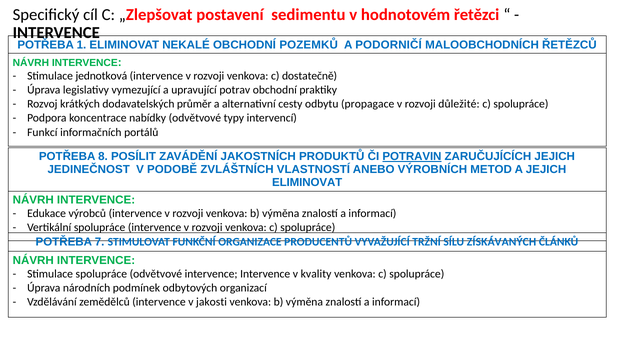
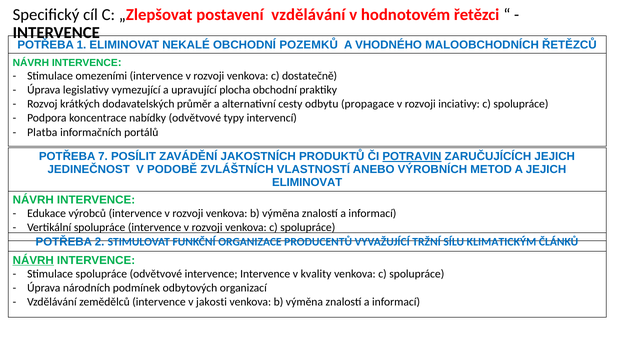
postavení sedimentu: sedimentu -> vzdělávání (308, 15)
PODORNIČÍ: PODORNIČÍ -> VHODNÉHO (389, 45)
jednotková: jednotková -> omezeními (101, 76)
potrav: potrav -> plocha (235, 90)
důležité: důležité -> inciativy (459, 104)
Funkcí: Funkcí -> Platba (42, 132)
8: 8 -> 7 (103, 157)
7: 7 -> 2 (100, 242)
ZÍSKÁVANÝCH: ZÍSKÁVANÝCH -> KLIMATICKÝM (502, 242)
NÁVRH underline: none -> present (33, 260)
